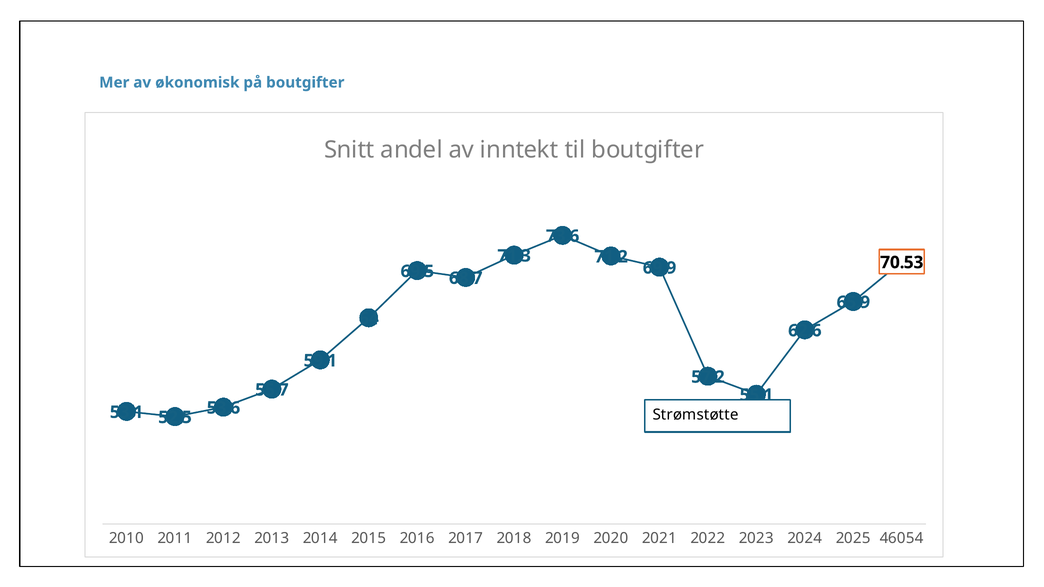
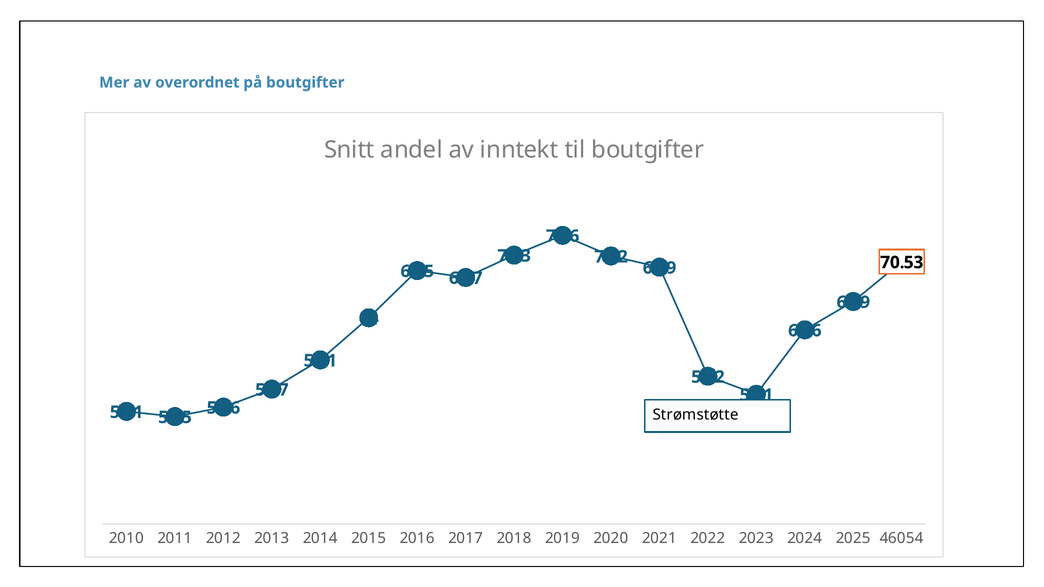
økonomisk: økonomisk -> overordnet (197, 83)
